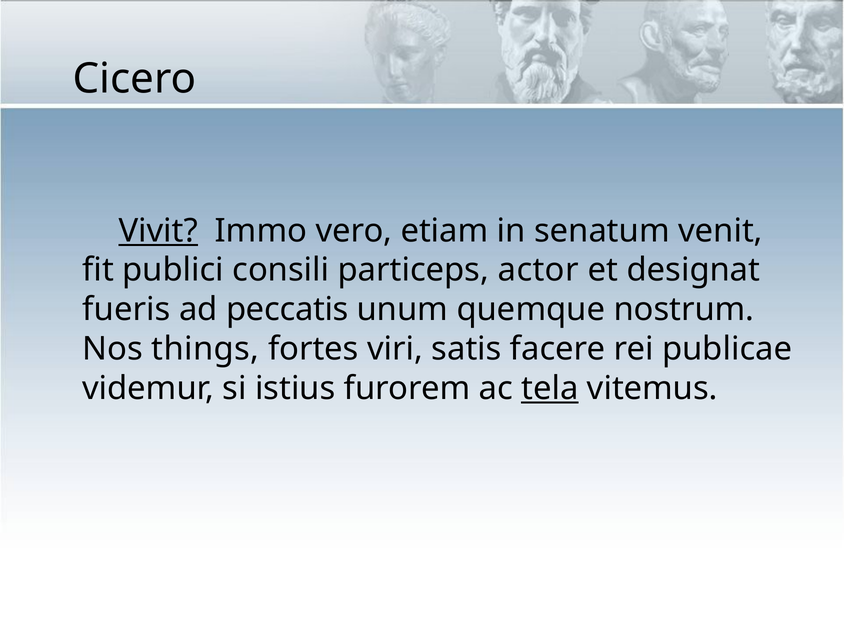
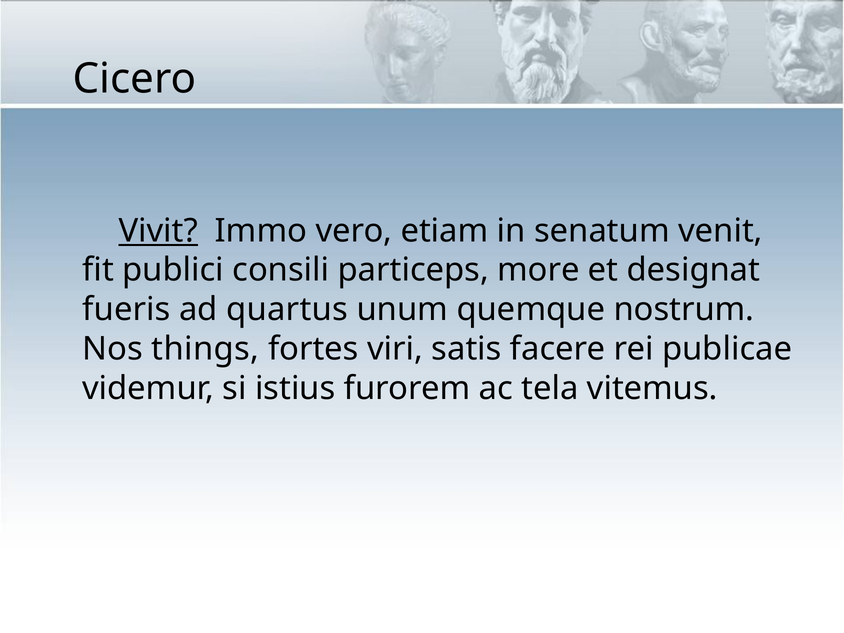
actor: actor -> more (539, 270)
peccatis: peccatis -> quartus (287, 310)
tela underline: present -> none (550, 388)
